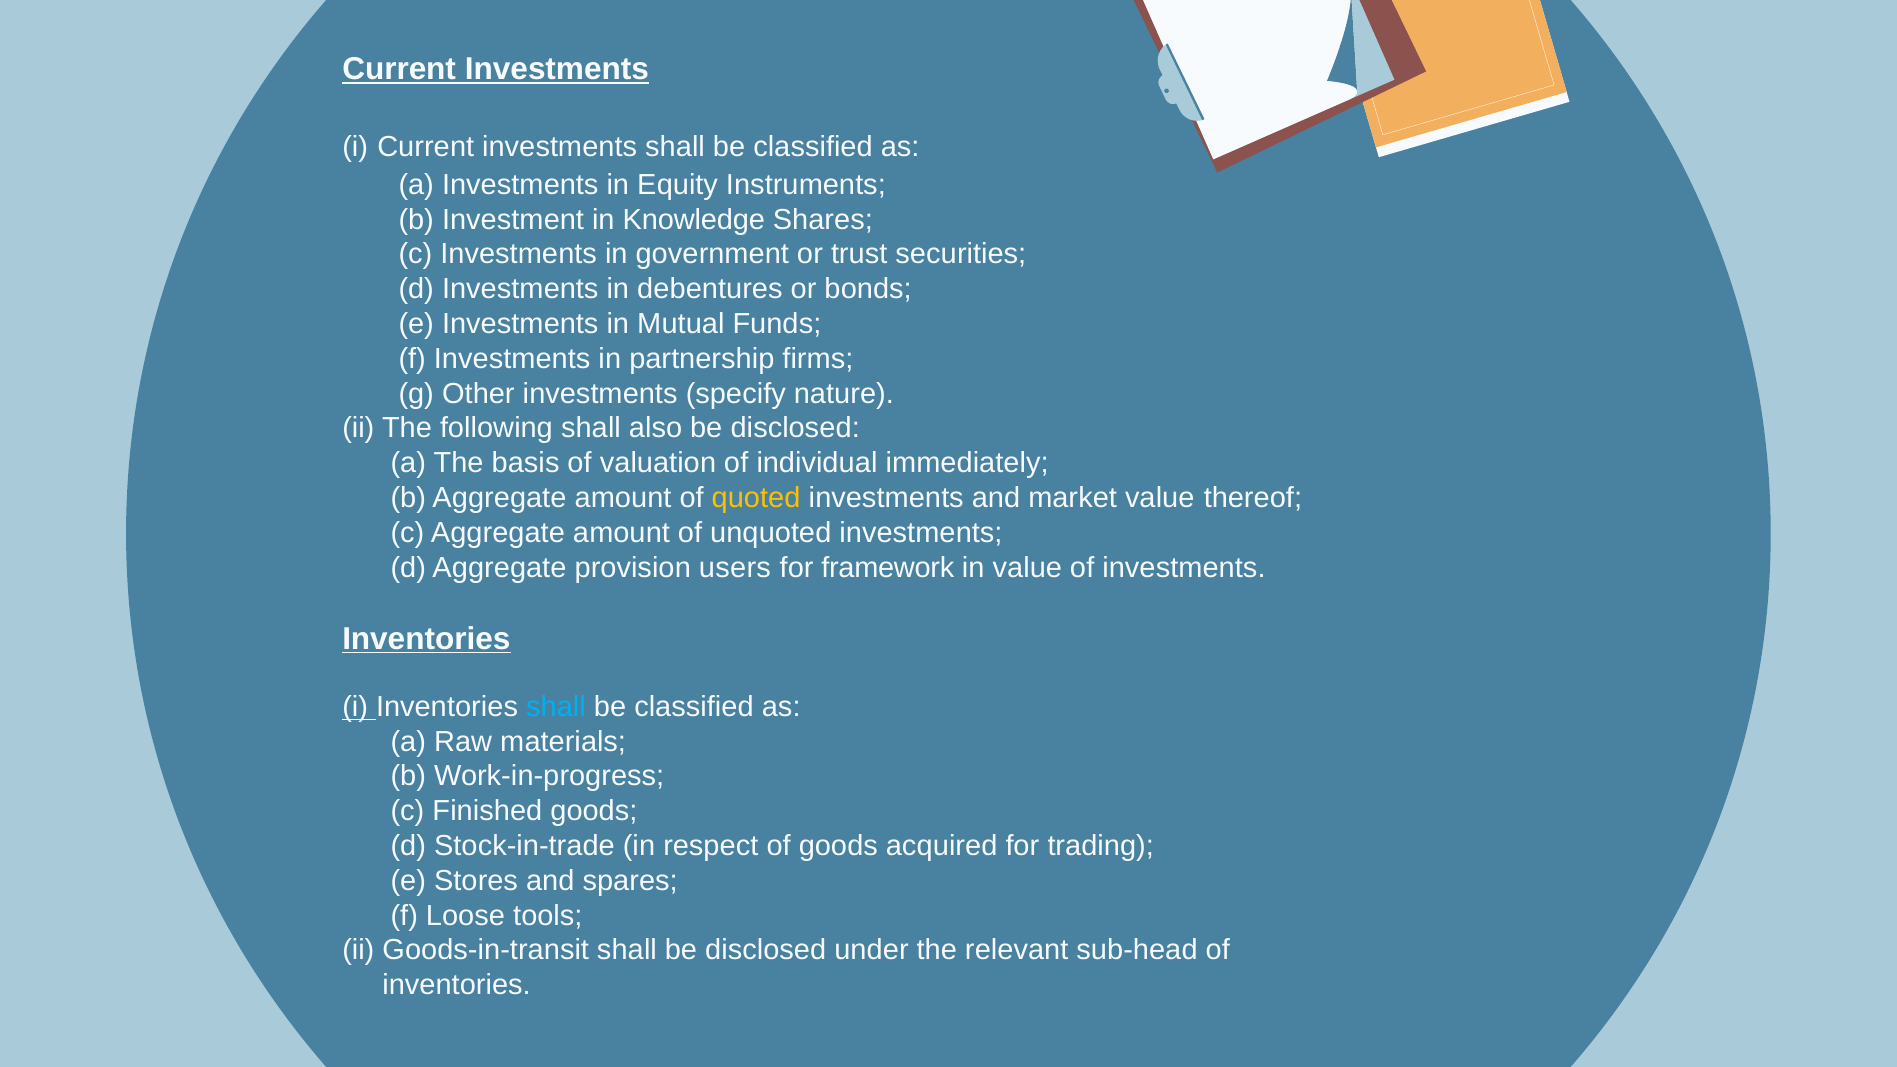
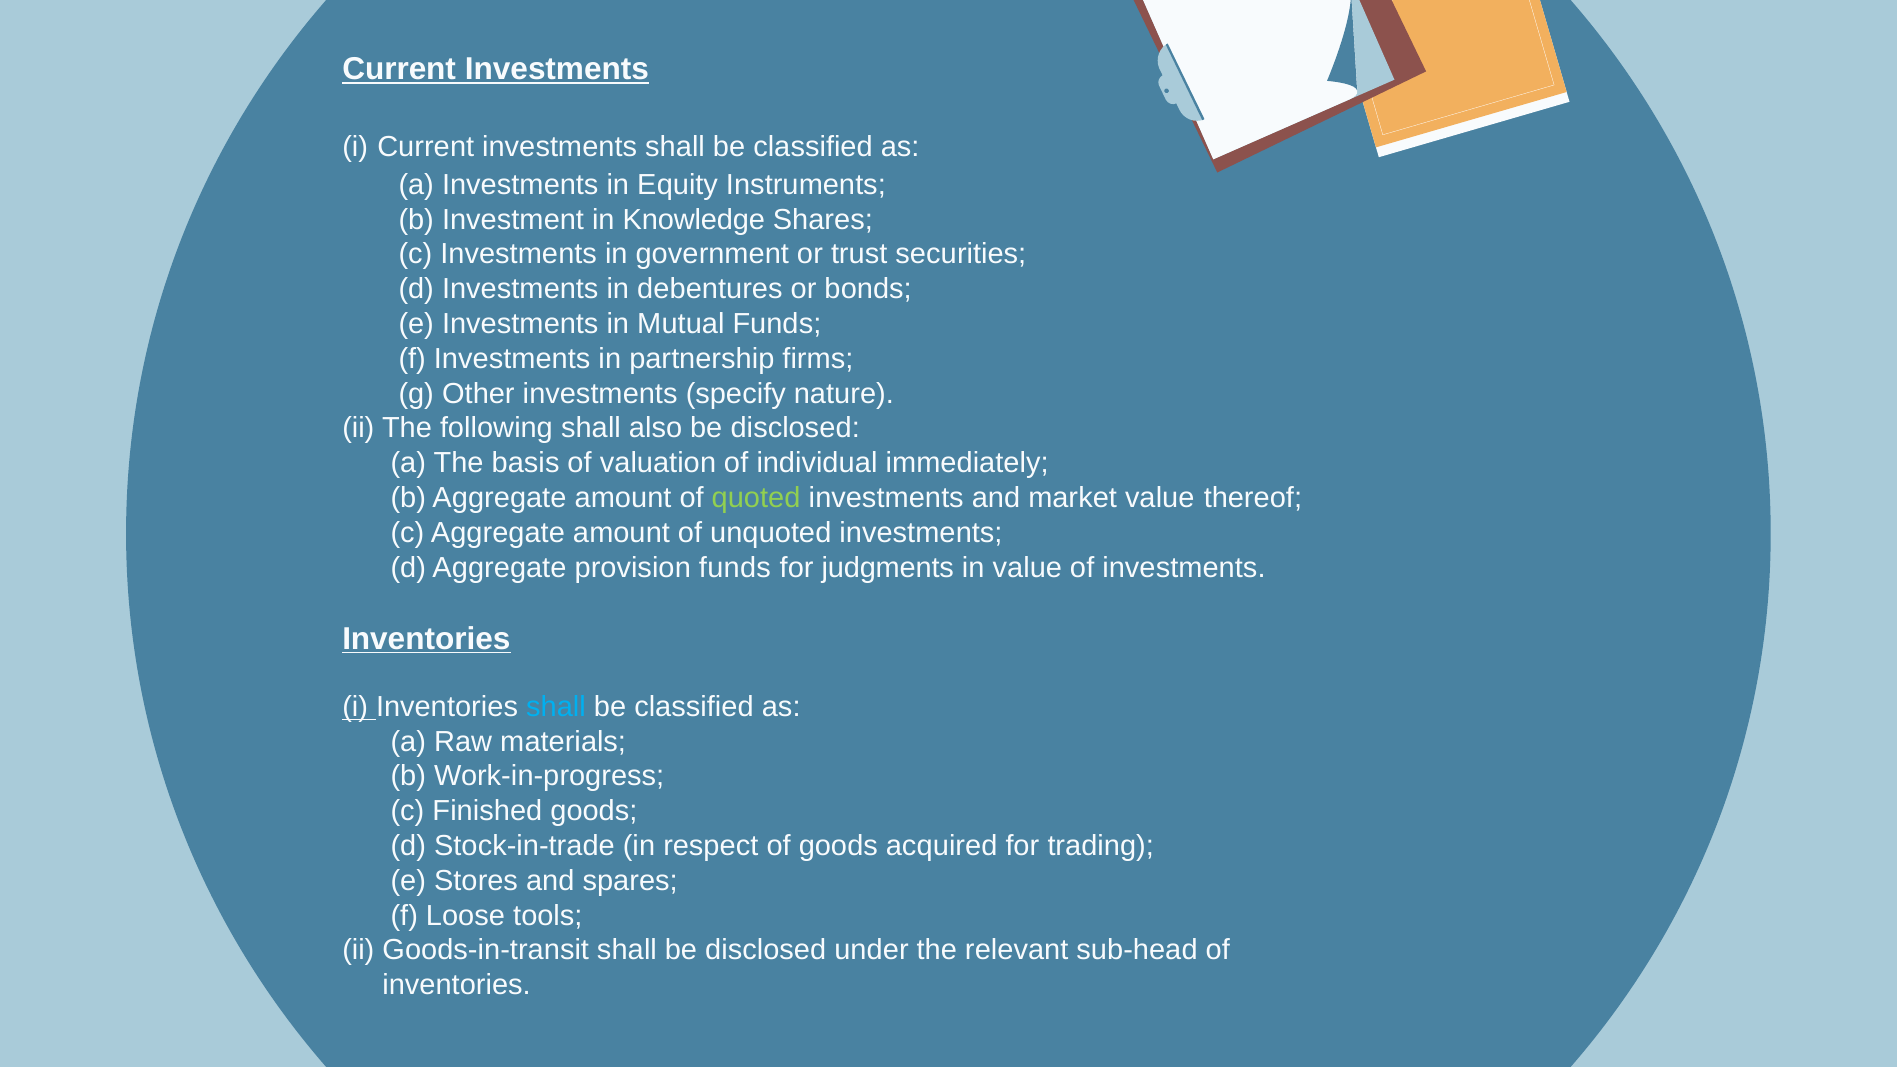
quoted colour: yellow -> light green (756, 498)
provision users: users -> funds (735, 568)
framework: framework -> judgments (888, 568)
